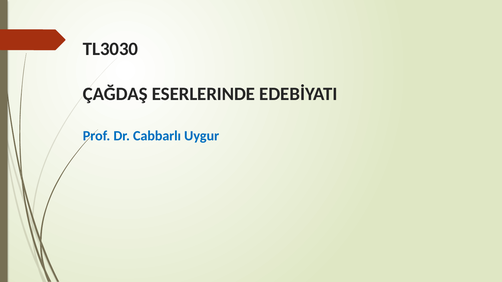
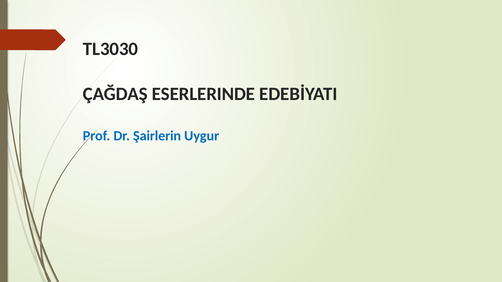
Cabbarlı: Cabbarlı -> Şairlerin (157, 136)
